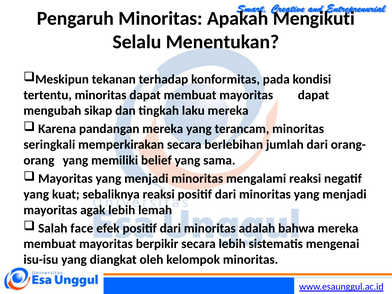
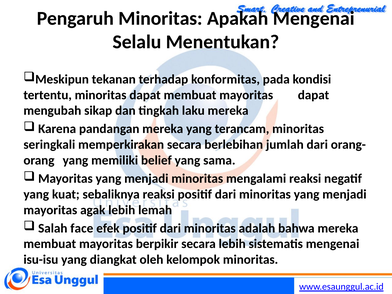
Apakah Mengikuti: Mengikuti -> Mengenai (314, 18)
